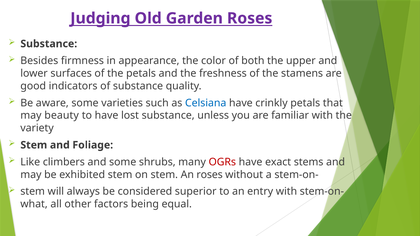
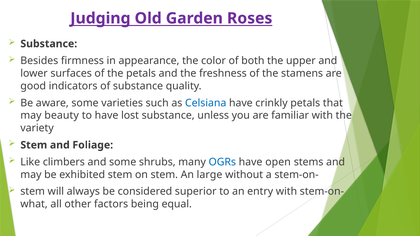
OGRs colour: red -> blue (222, 162)
exact: exact -> open (278, 162)
An roses: roses -> large (209, 175)
